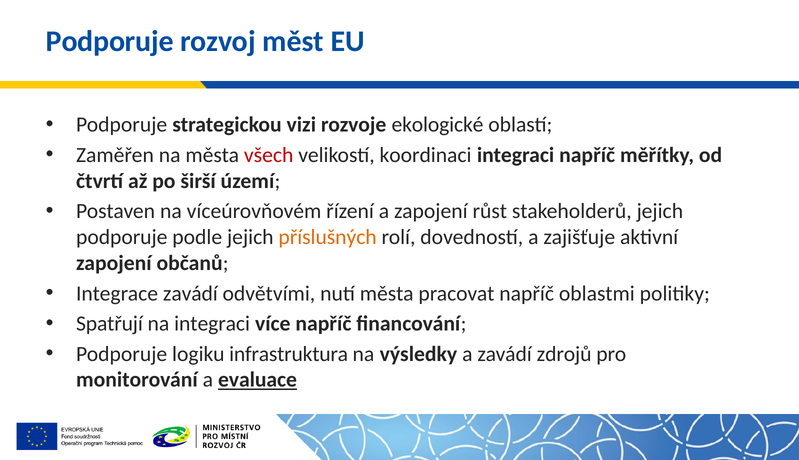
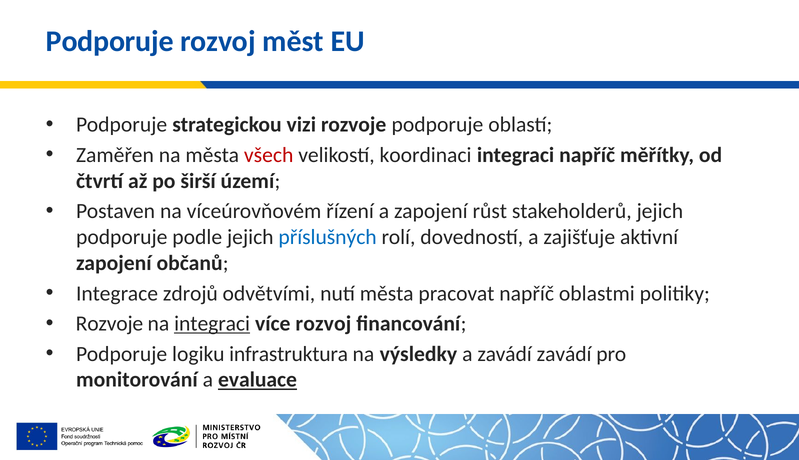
rozvoje ekologické: ekologické -> podporuje (437, 125)
příslušných colour: orange -> blue (328, 237)
Integrace zavádí: zavádí -> zdrojů (190, 294)
Spatřují: Spatřují -> Rozvoje (109, 324)
integraci underline: none -> present (212, 324)
více napříč: napříč -> rozvoj (323, 324)
zavádí zdrojů: zdrojů -> zavádí (564, 354)
